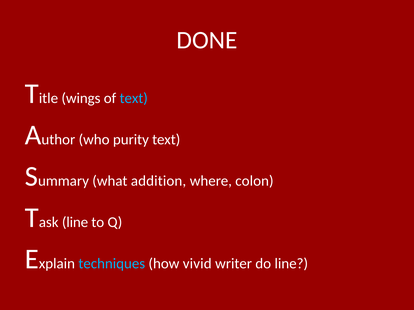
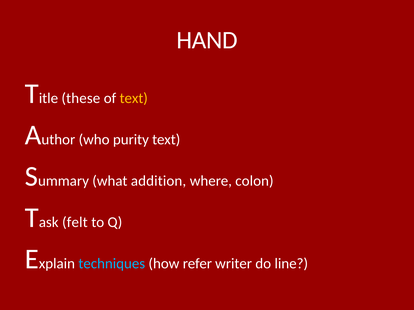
DONE: DONE -> HAND (207, 40)
wings: wings -> these (81, 98)
text colour: light blue -> yellow (134, 98)
line: line -> felt (75, 223)
vivid: vivid -> refer (197, 264)
